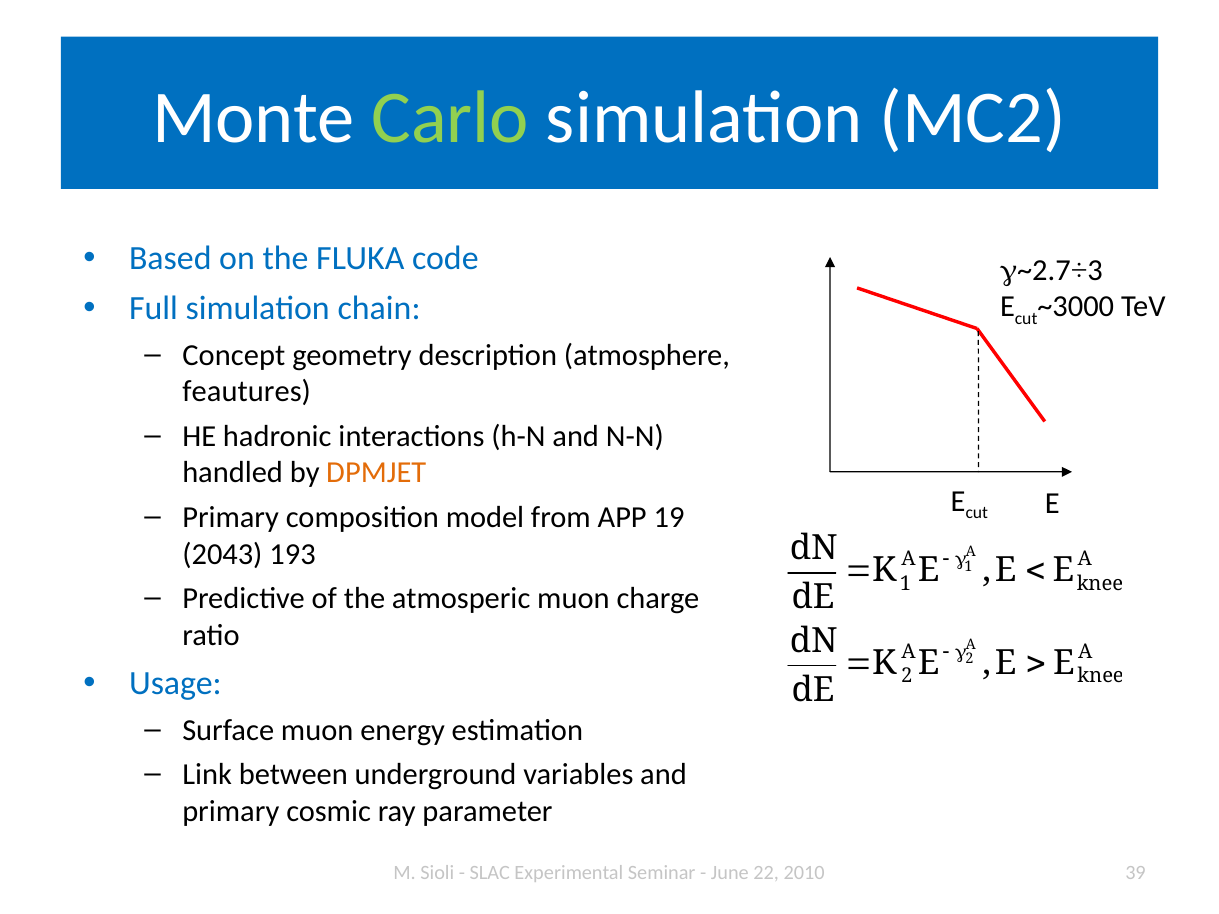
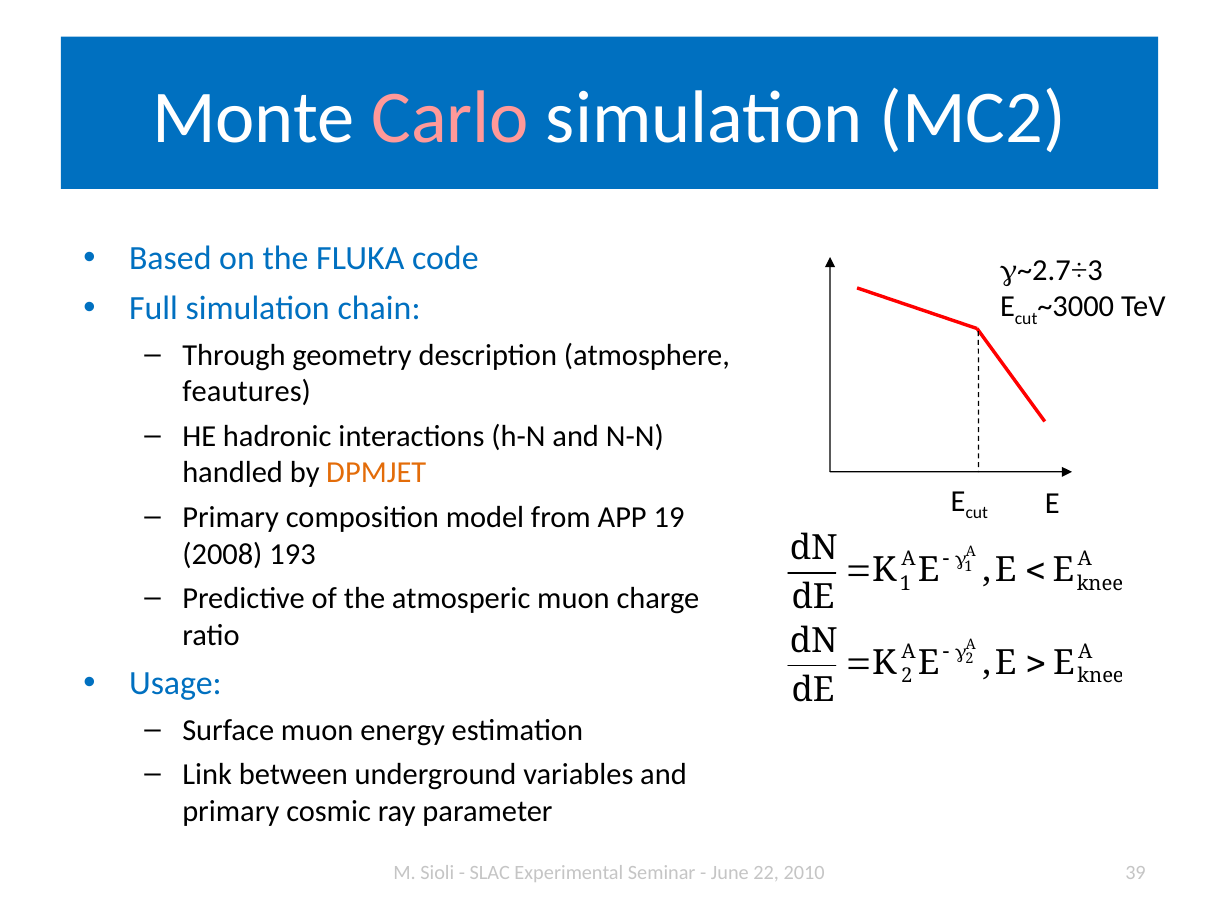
Carlo colour: light green -> pink (450, 118)
Concept: Concept -> Through (234, 355)
2043: 2043 -> 2008 (222, 554)
